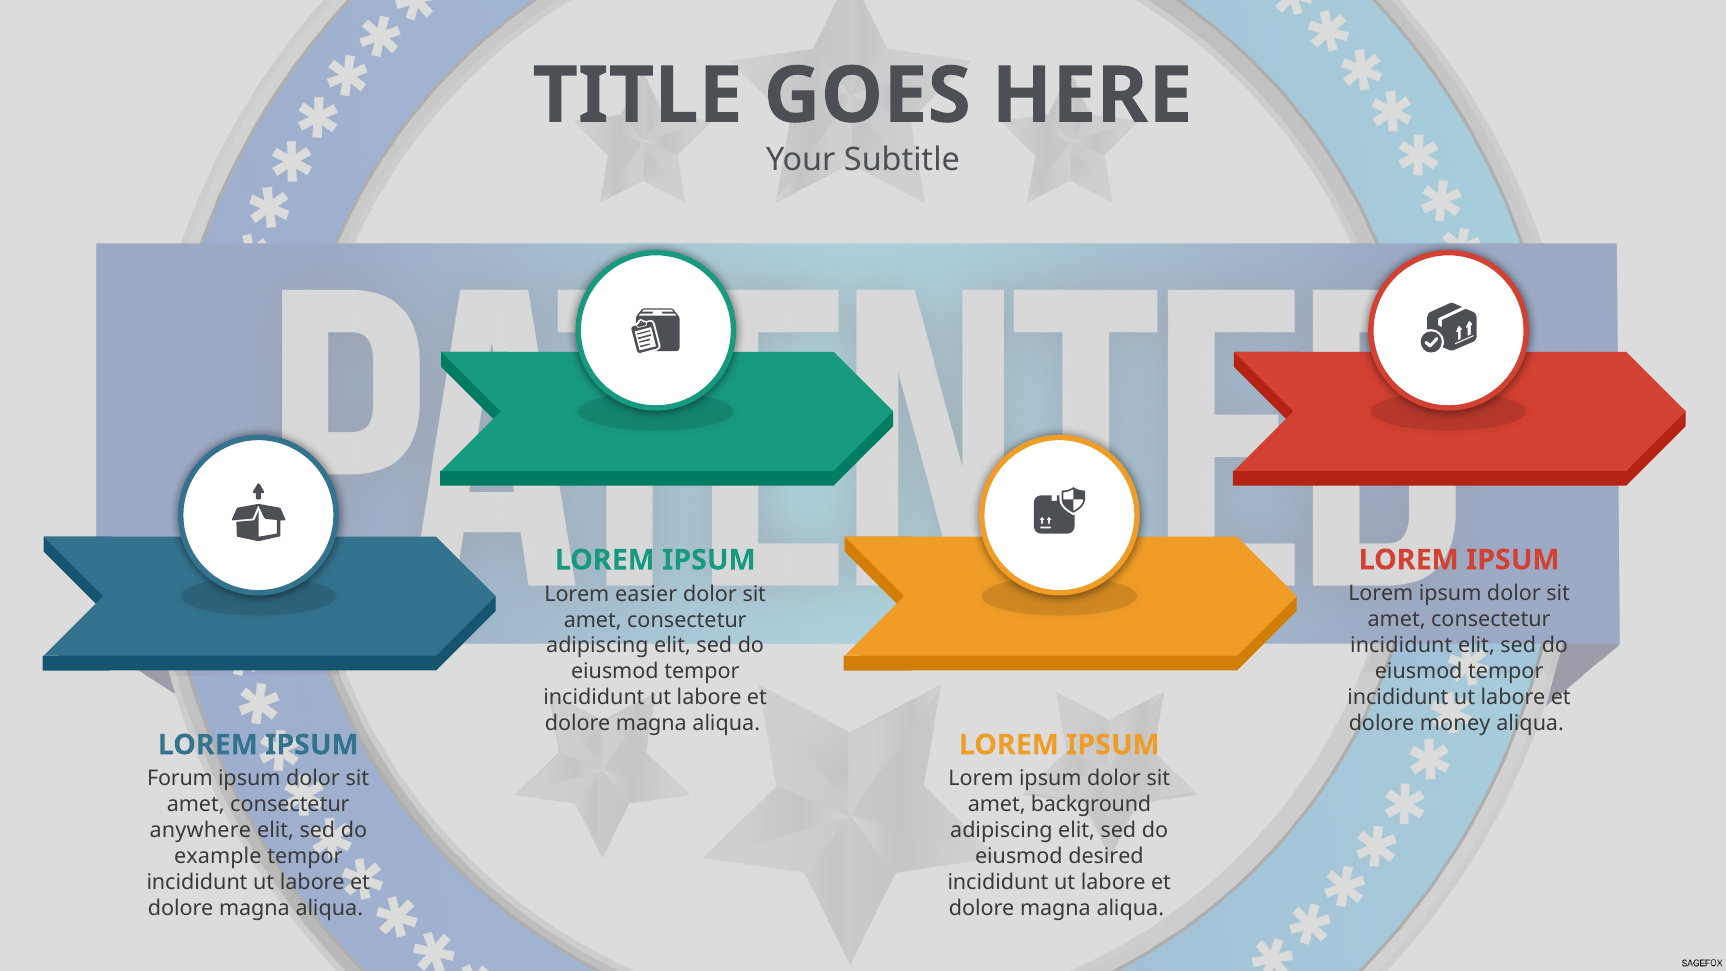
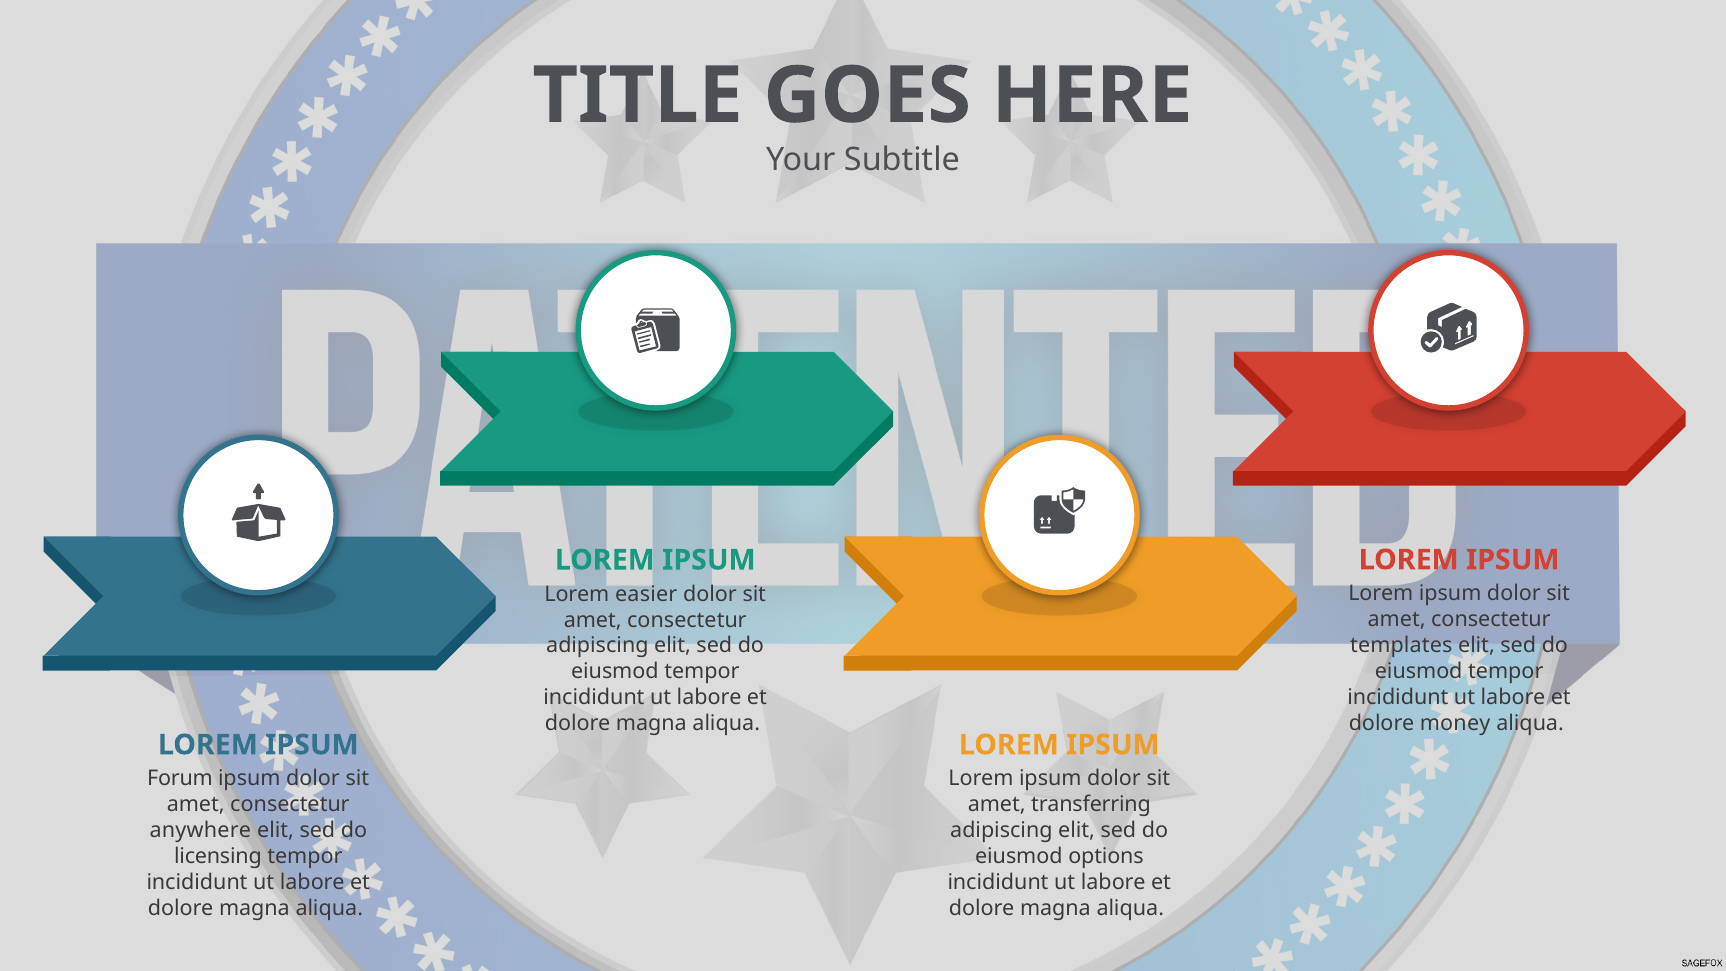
incididunt: incididunt -> templates (1401, 646)
background: background -> transferring (1091, 805)
example: example -> licensing (218, 856)
desired: desired -> options (1106, 856)
